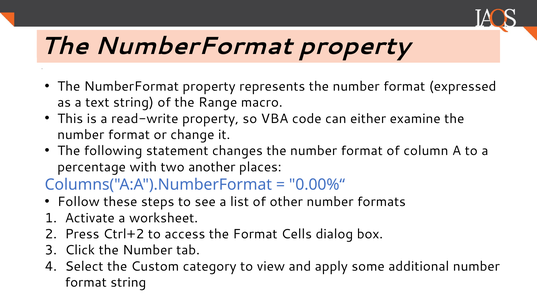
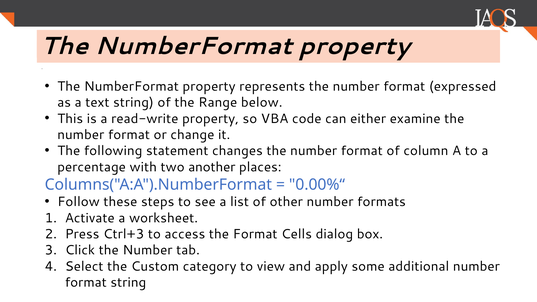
macro: macro -> below (262, 103)
Ctrl+2: Ctrl+2 -> Ctrl+3 (124, 234)
